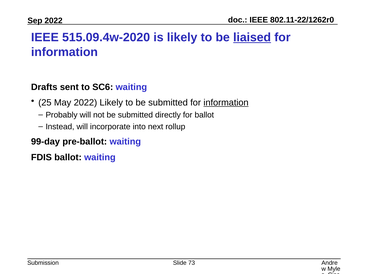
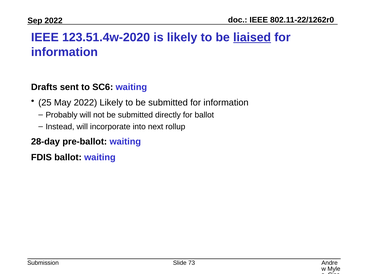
515.09.4w-2020: 515.09.4w-2020 -> 123.51.4w-2020 (106, 37)
information underline: present -> none (226, 103)
99-day: 99-day -> 28-day (45, 142)
